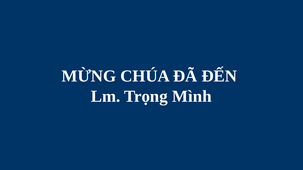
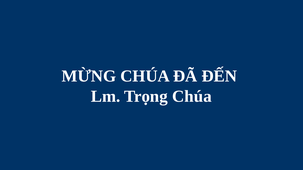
Trọng Mình: Mình -> Chúa (192, 96)
